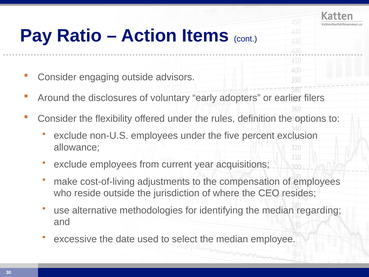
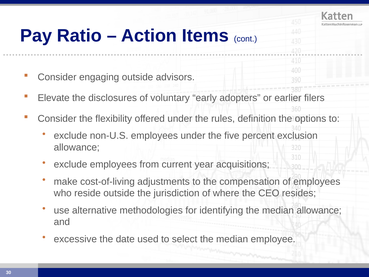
Around: Around -> Elevate (54, 98)
median regarding: regarding -> allowance (319, 210)
